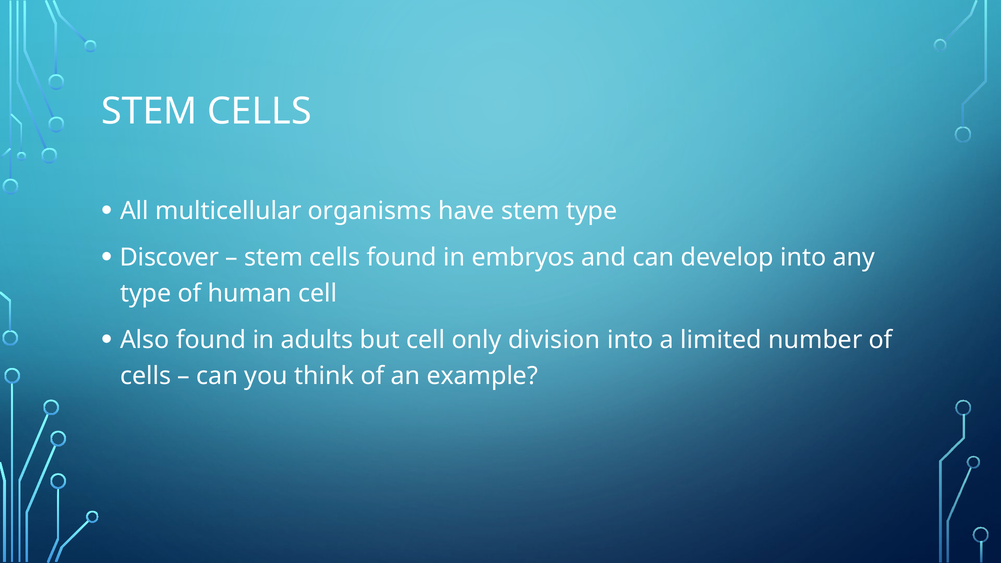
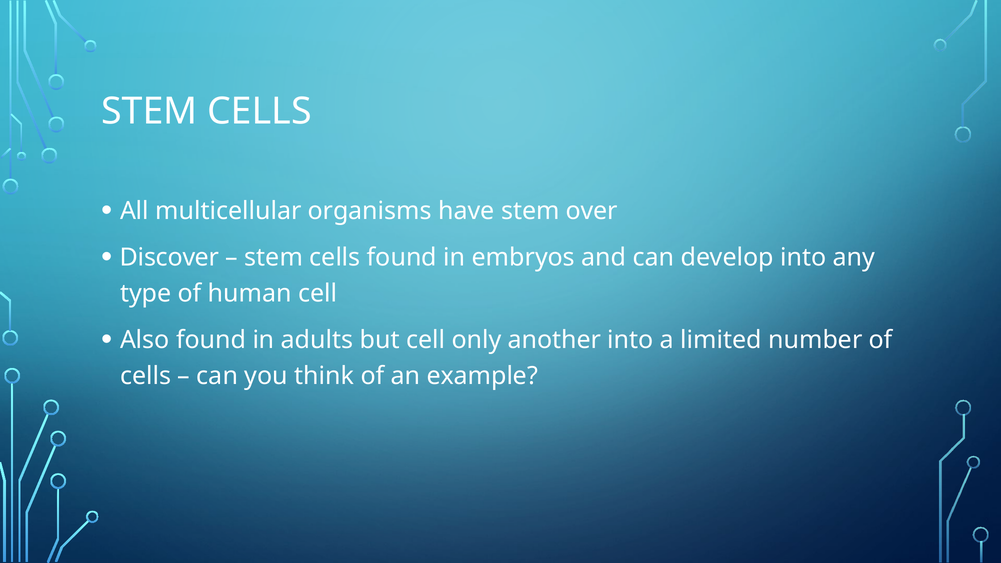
stem type: type -> over (592, 211)
division: division -> another (554, 340)
